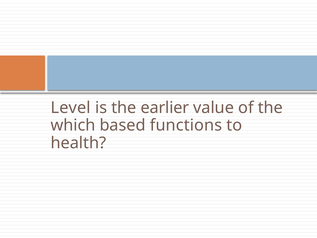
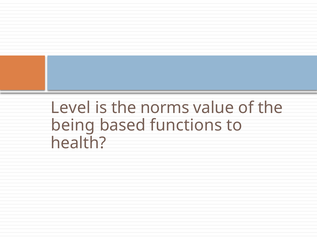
earlier: earlier -> norms (165, 108)
which: which -> being (73, 125)
